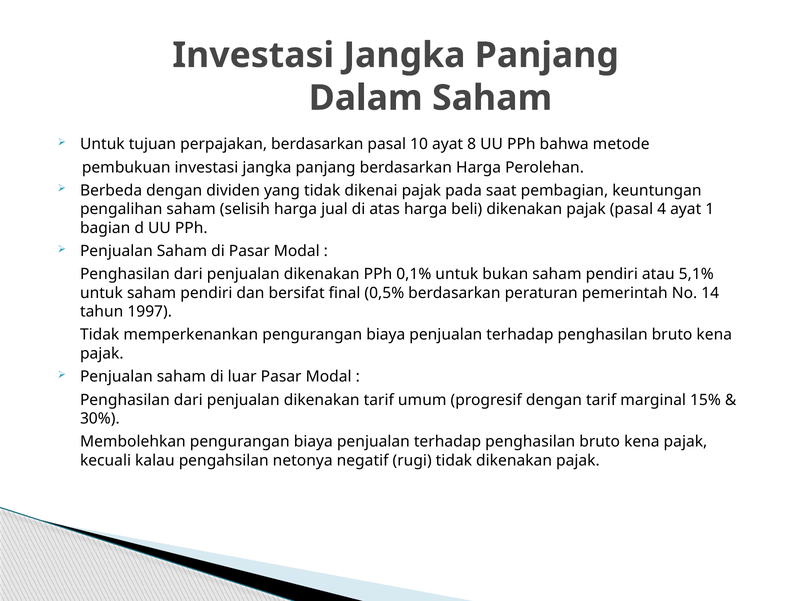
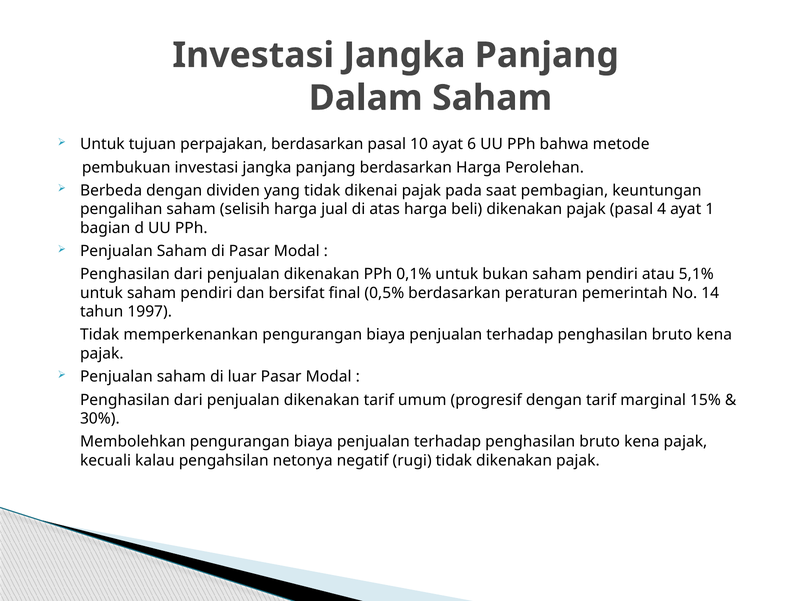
8: 8 -> 6 (472, 144)
